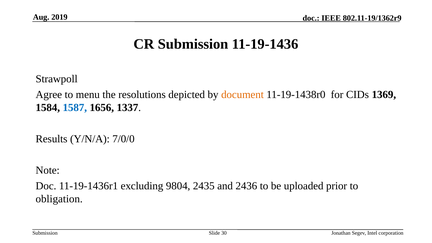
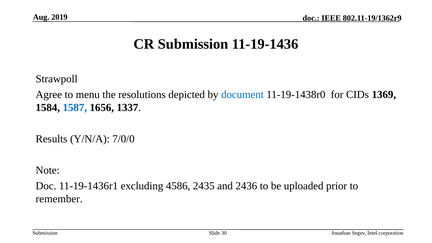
document colour: orange -> blue (242, 95)
9804: 9804 -> 4586 (178, 186)
obligation: obligation -> remember (59, 199)
